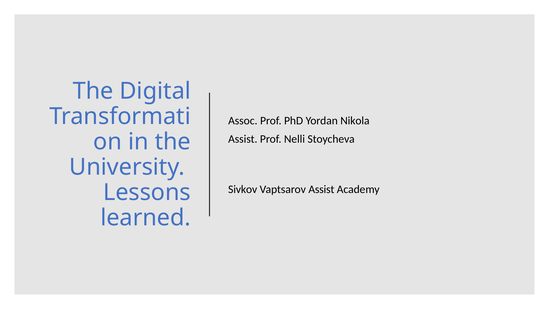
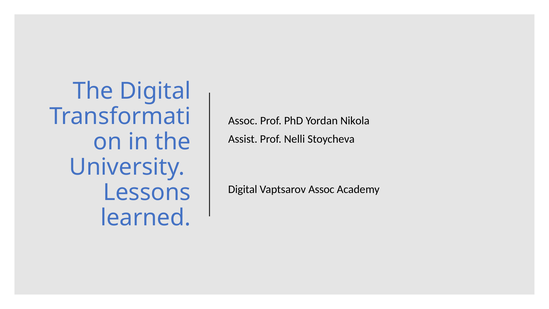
Sivkov: Sivkov -> Digital (243, 189)
Vaptsarov Assist: Assist -> Assoc (321, 189)
